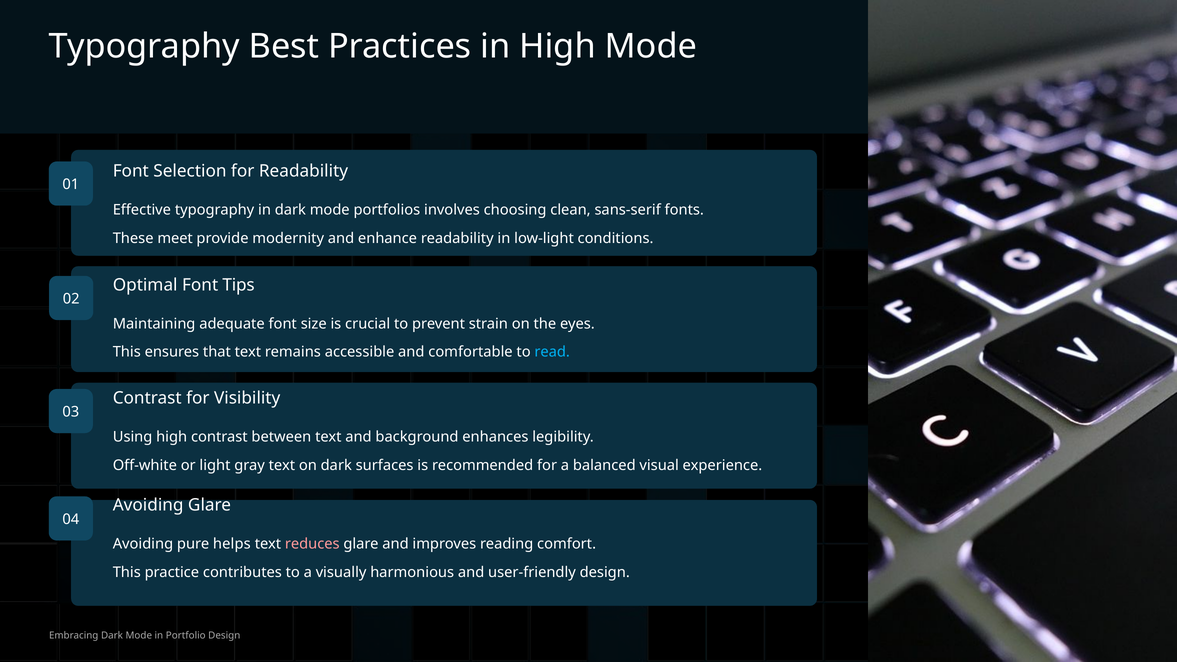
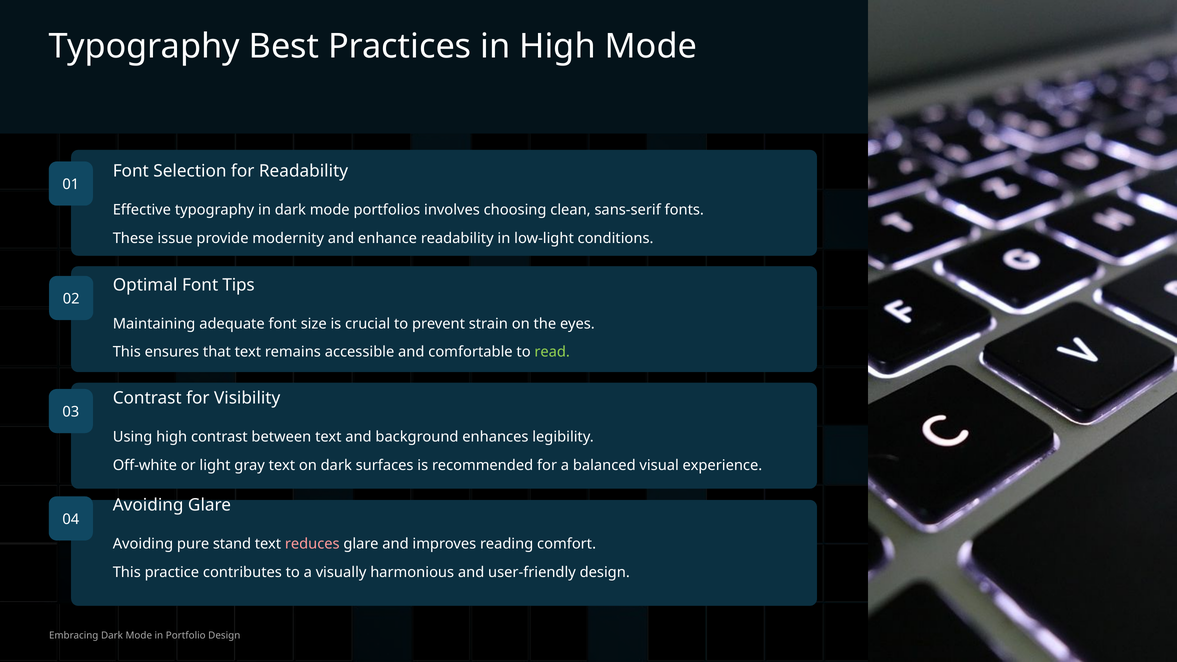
meet: meet -> issue (175, 238)
read colour: light blue -> light green (552, 352)
helps: helps -> stand (232, 544)
